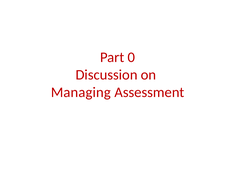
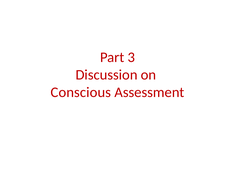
0: 0 -> 3 (131, 57)
Managing: Managing -> Conscious (81, 92)
